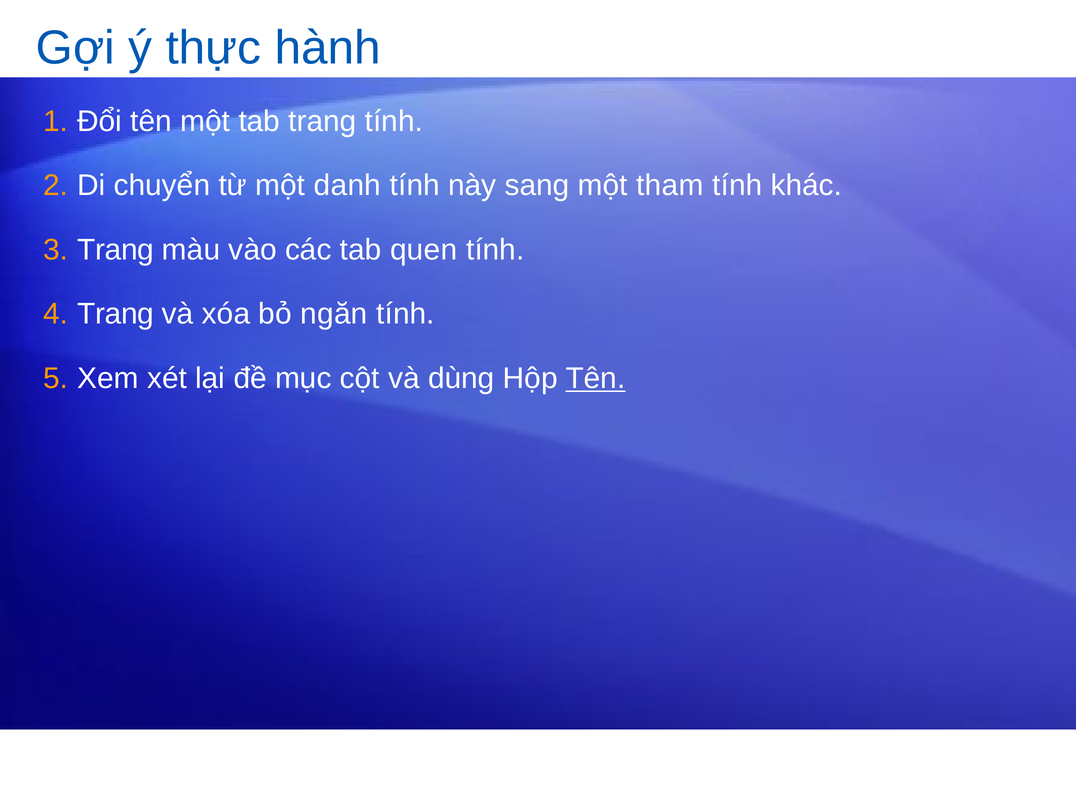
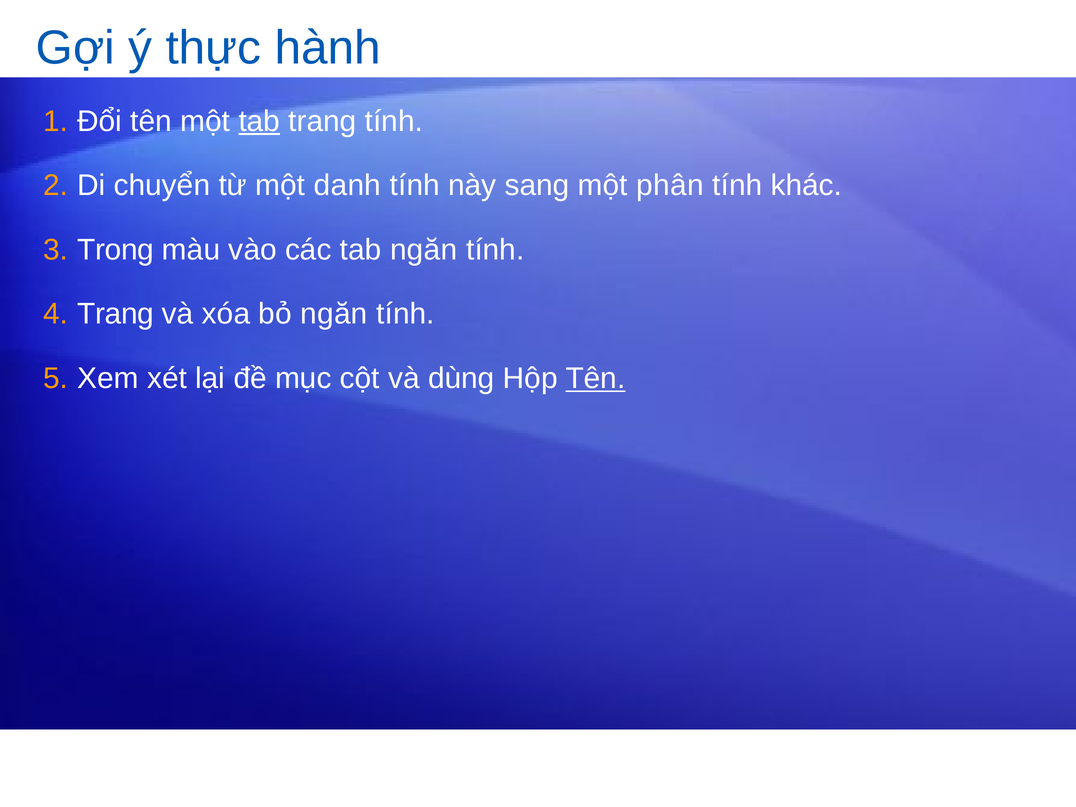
tab underline: none -> present (259, 121)
tham: tham -> phân (670, 186)
Trang: Trang -> Trong (116, 250)
tab quen: quen -> ngăn (424, 250)
